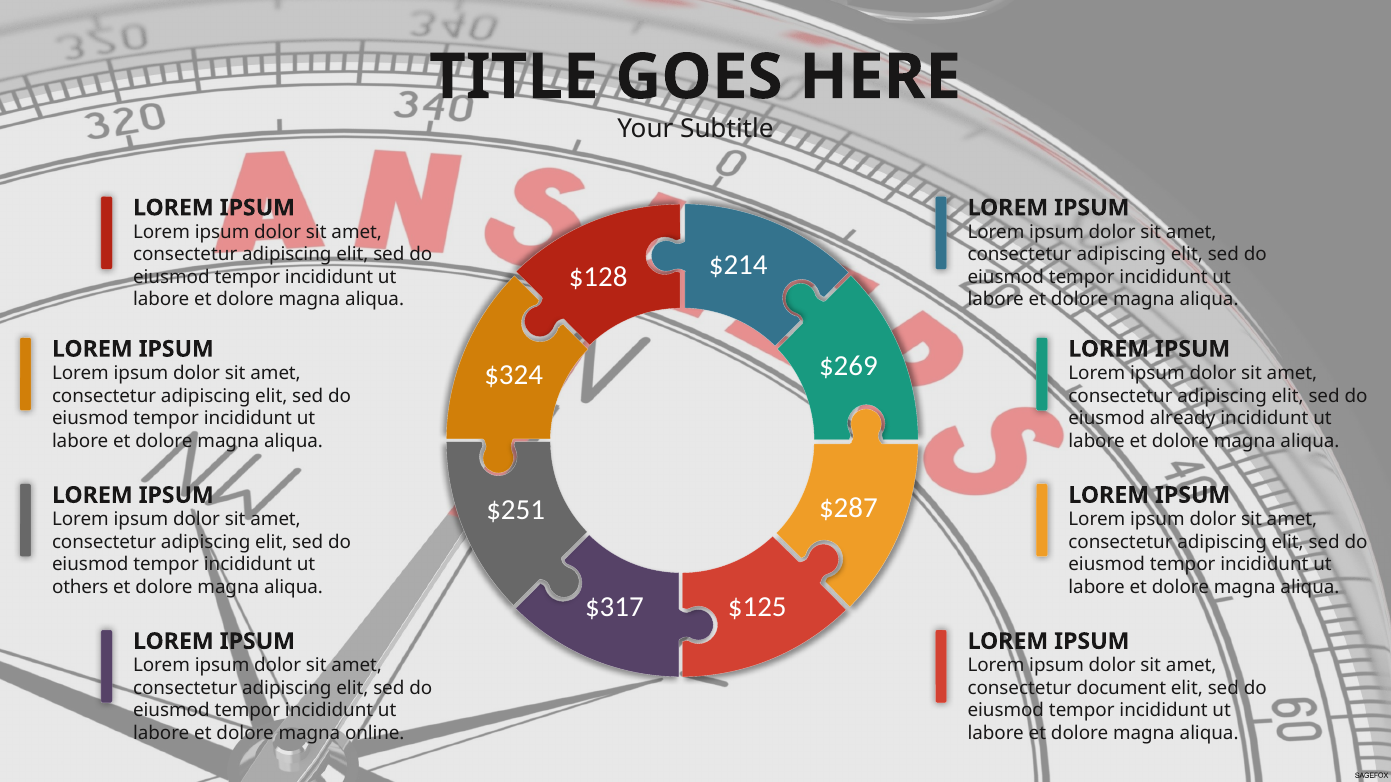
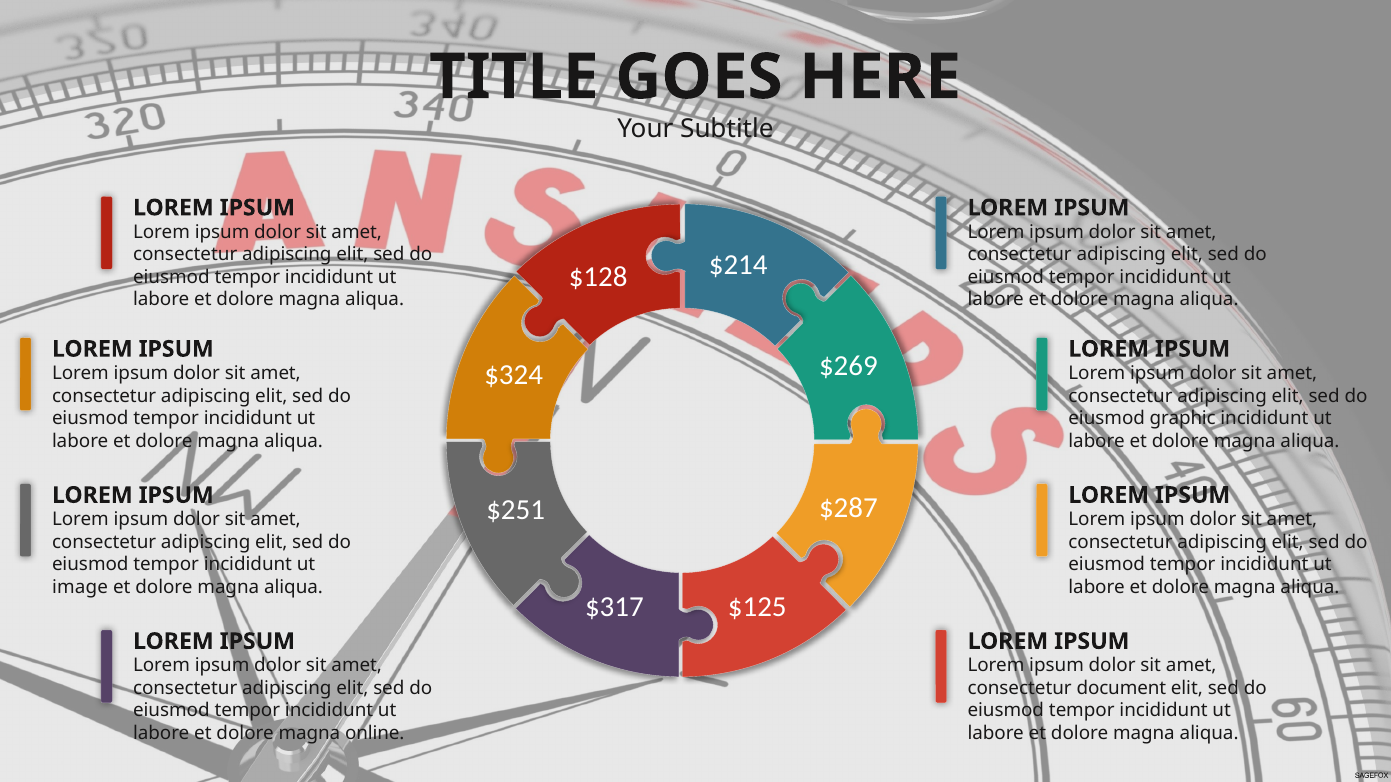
already: already -> graphic (1183, 419)
others: others -> image (80, 588)
